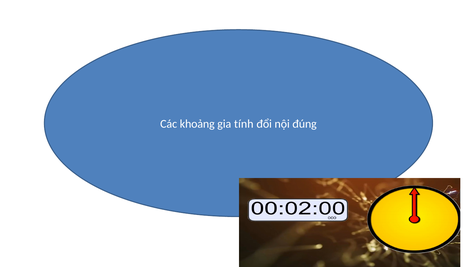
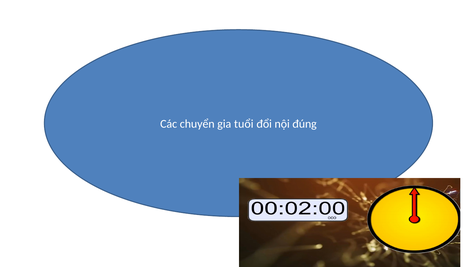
khoảng: khoảng -> chuyển (197, 124)
tính: tính -> tuổi (244, 124)
